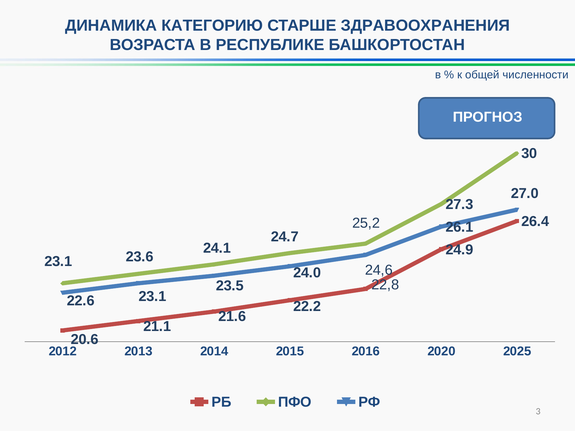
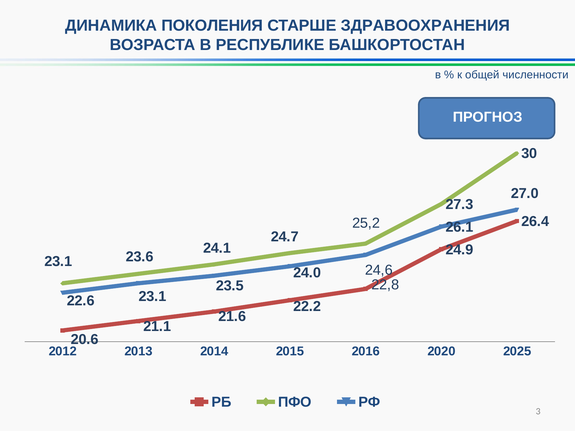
КАТЕГОРИЮ: КАТЕГОРИЮ -> ПОКОЛЕНИЯ (212, 26)
